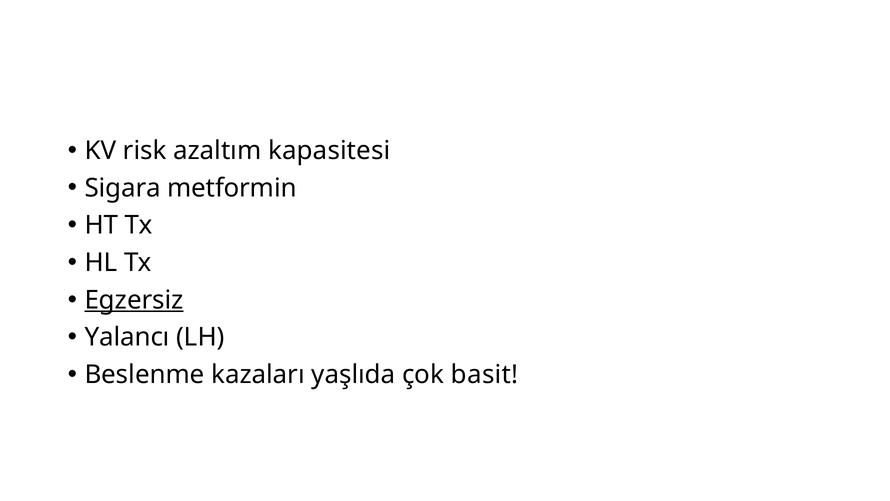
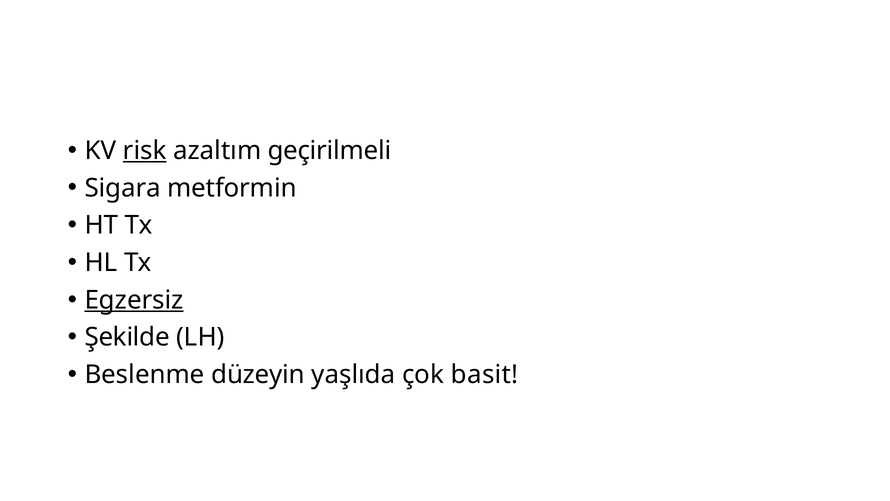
risk underline: none -> present (145, 150)
kapasitesi: kapasitesi -> geçirilmeli (329, 150)
Yalancı: Yalancı -> Şekilde (127, 337)
kazaları: kazaları -> düzeyin (258, 374)
